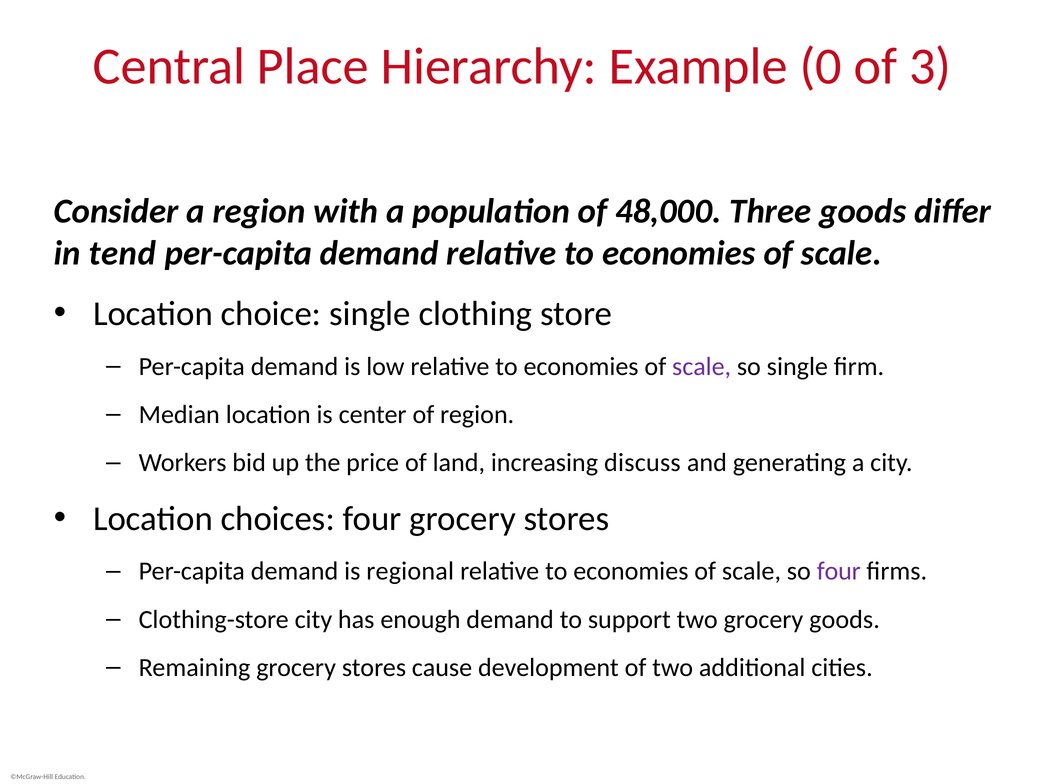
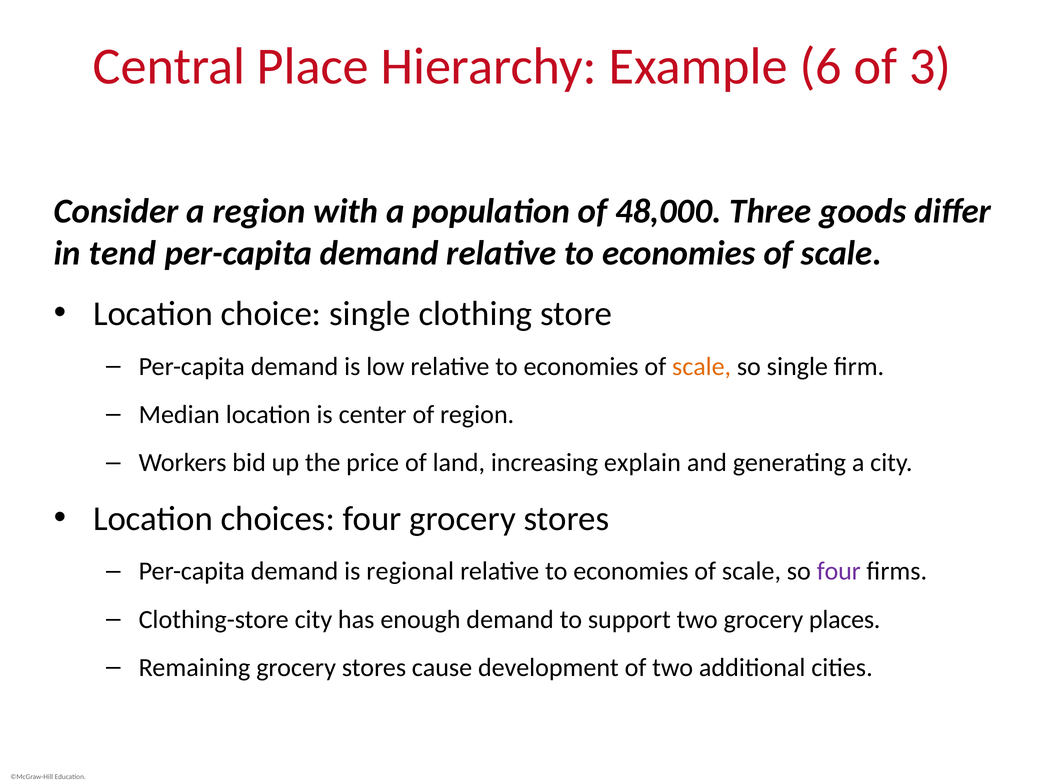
0: 0 -> 6 (821, 66)
scale colour: purple -> orange (702, 366)
discuss: discuss -> explain (642, 463)
grocery goods: goods -> places (845, 619)
